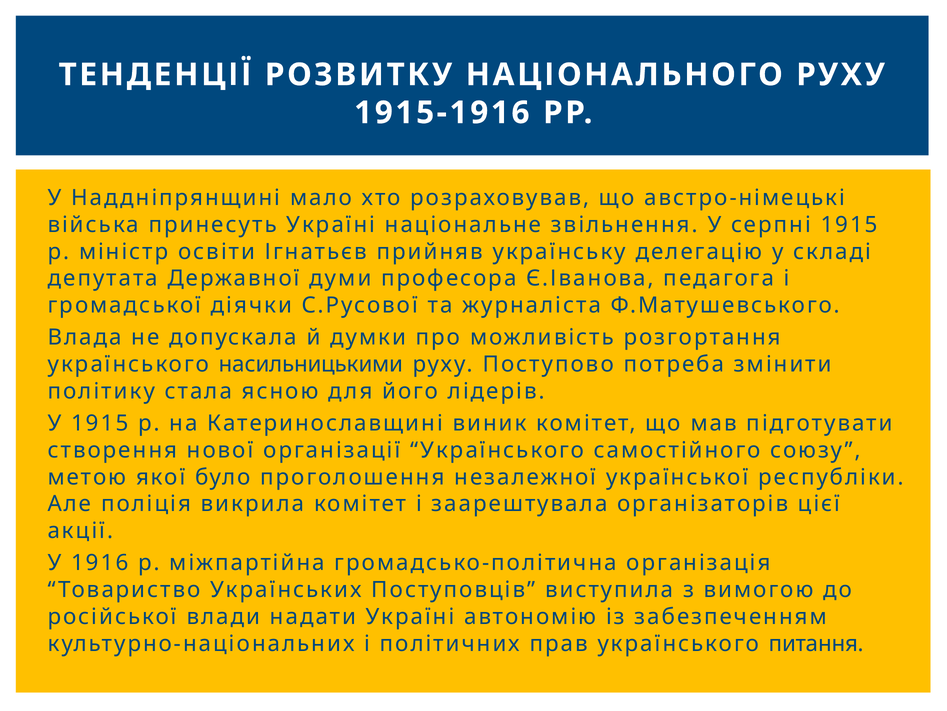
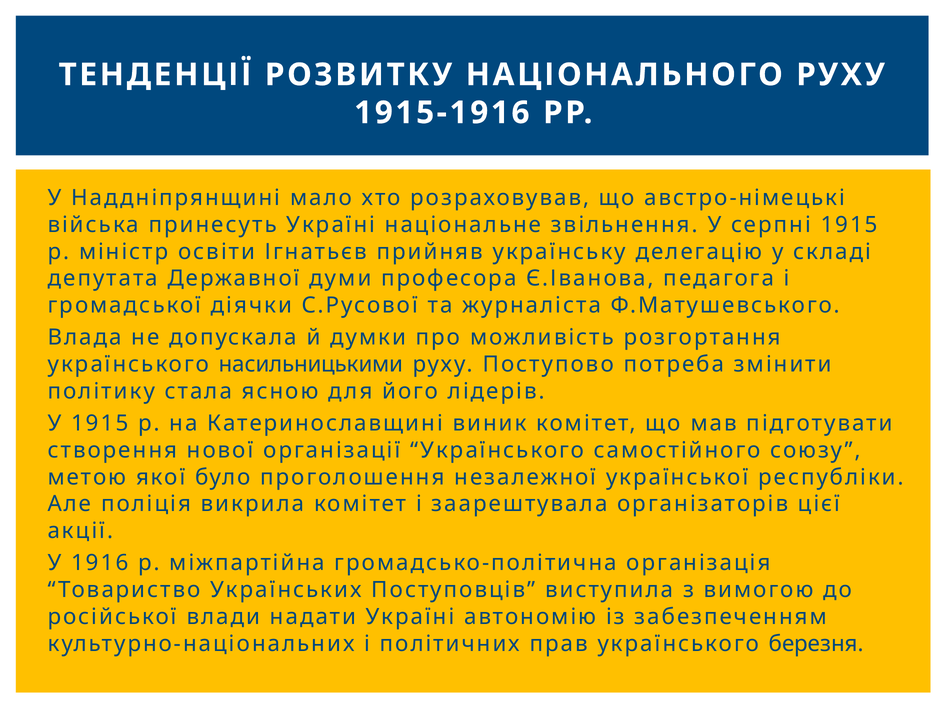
питання: питання -> березня (816, 643)
